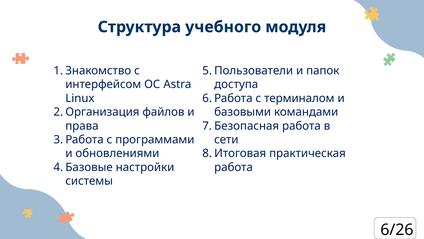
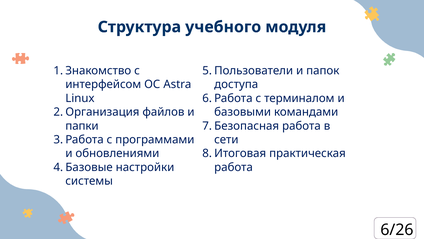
права: права -> папки (82, 126)
